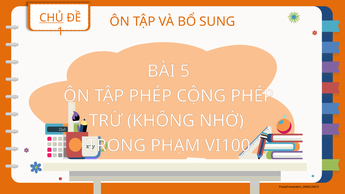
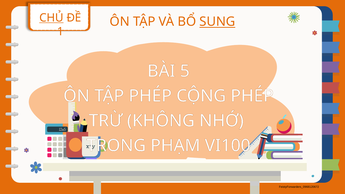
SUNG underline: none -> present (217, 22)
